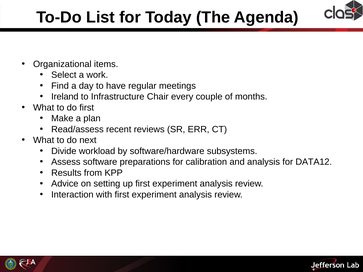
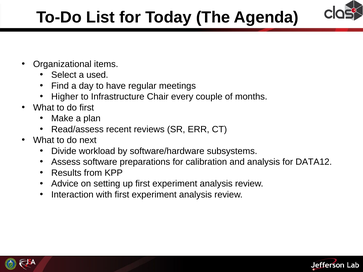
work: work -> used (97, 75)
Ireland: Ireland -> Higher (65, 97)
